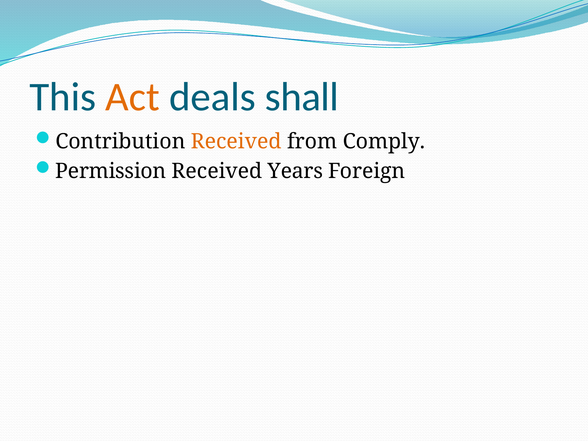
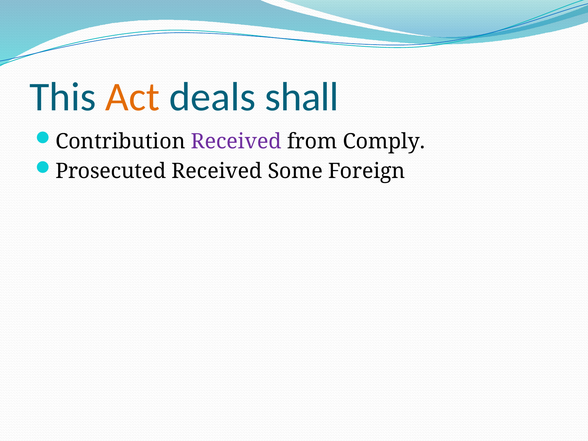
Received colour: orange -> purple (236, 142)
Permission: Permission -> Prosecuted (111, 171)
Years: Years -> Some (295, 171)
